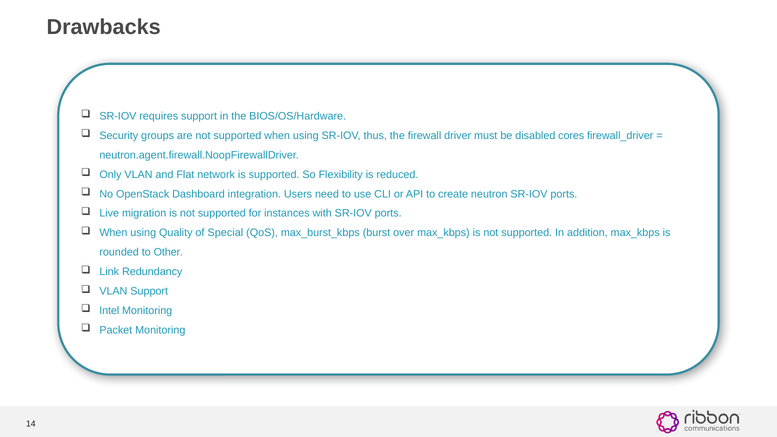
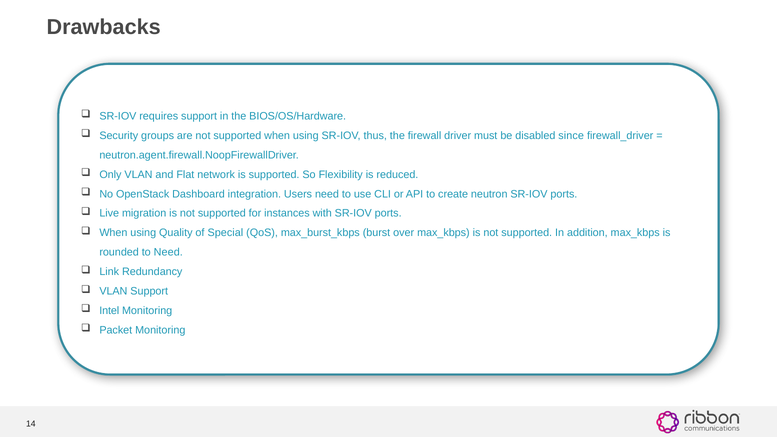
cores: cores -> since (571, 136)
to Other: Other -> Need (168, 252)
